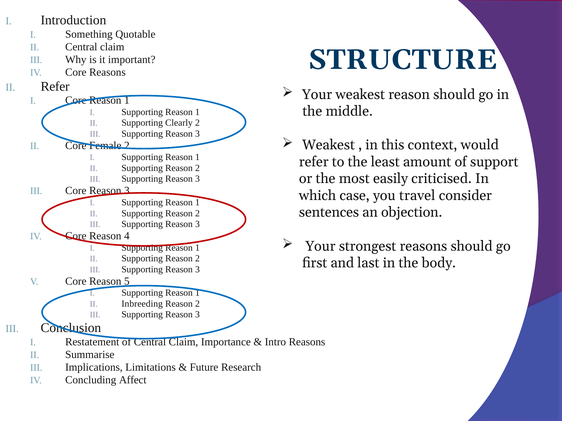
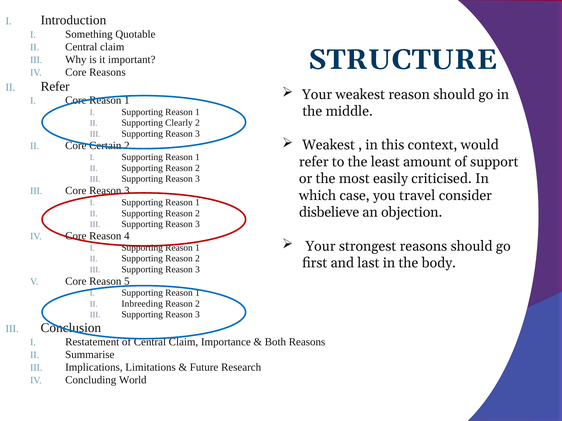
Female: Female -> Certain (105, 146)
sentences: sentences -> disbelieve (329, 213)
Intro: Intro -> Both (275, 342)
Affect: Affect -> World (133, 380)
